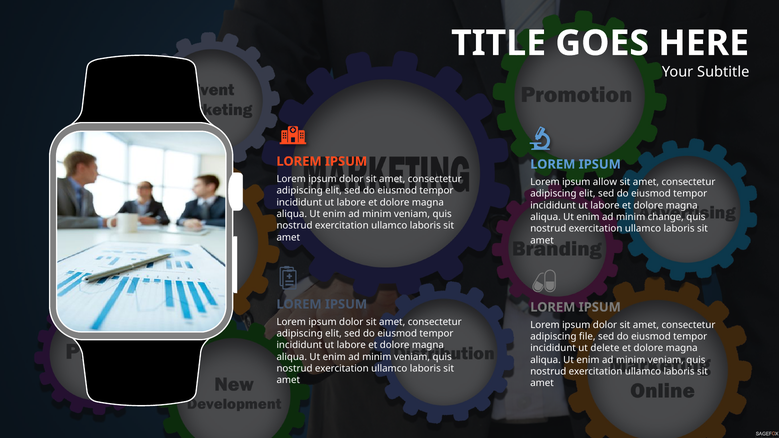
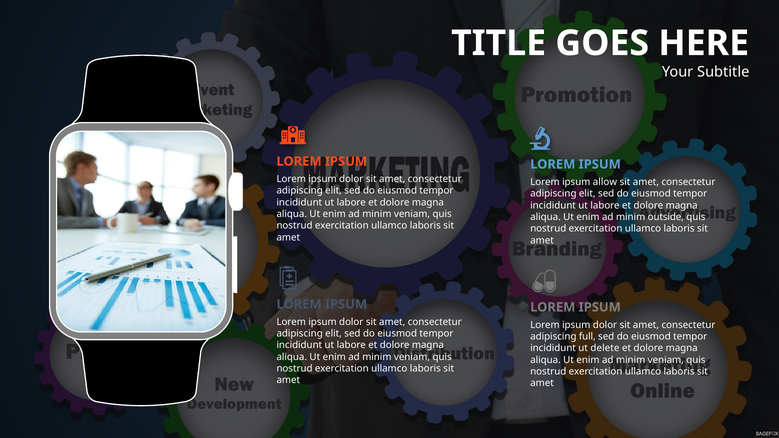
change: change -> outside (666, 217)
file: file -> full (587, 337)
